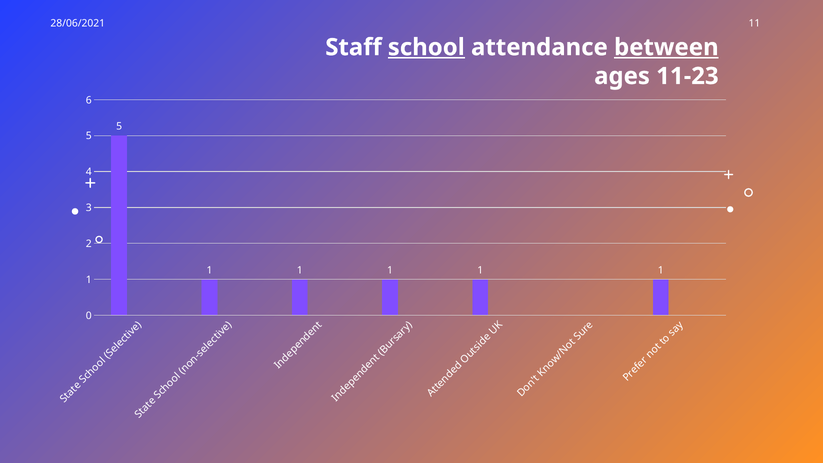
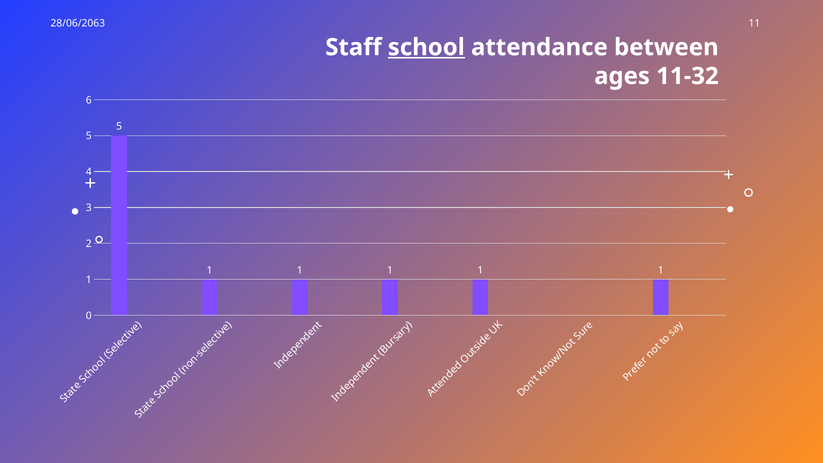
28/06/2021: 28/06/2021 -> 28/06/2063 (78, 23)
between underline: present -> none (666, 47)
11-23: 11-23 -> 11-32 (687, 76)
